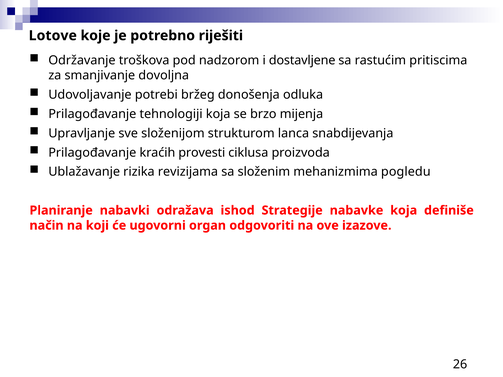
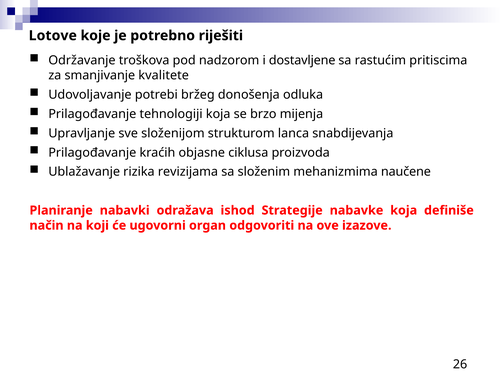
dovoljna: dovoljna -> kvalitete (164, 75)
provesti: provesti -> objasne (202, 153)
pogledu: pogledu -> naučene (406, 172)
